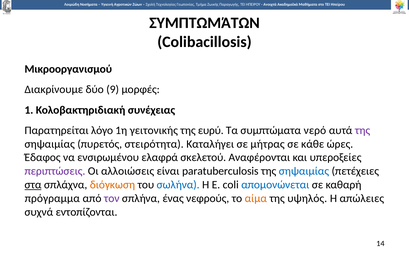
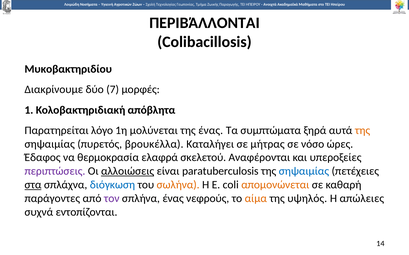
ΣΥΜΠΤΩΜΆΤΩΝ: ΣΥΜΠΤΩΜΆΤΩΝ -> ΠΕΡΙΒΆΛΛΟΝΤΑΙ (204, 23)
Μικροοργανισμού: Μικροοργανισμού -> Μυκοβακτηριδίου (68, 69)
9: 9 -> 7 (113, 90)
συνέχειας: συνέχειας -> απόβλητα (151, 110)
γειτονικής: γειτονικής -> μολύνεται (154, 131)
της ευρύ: ευρύ -> ένας (211, 131)
νερό: νερό -> ξηρά (315, 131)
της colour: purple -> orange (363, 131)
στειρότητα: στειρότητα -> βρουκέλλα (154, 144)
κάθε: κάθε -> νόσο (313, 144)
ενσιρωμένου: ενσιρωμένου -> θερμοκρασία (108, 158)
αλλοιώσεις underline: none -> present (128, 172)
διόγκωση colour: orange -> blue (112, 185)
σωλήνα colour: blue -> orange (178, 185)
απομονώνεται colour: blue -> orange (275, 185)
πρόγραμμα: πρόγραμμα -> παράγοντες (52, 199)
